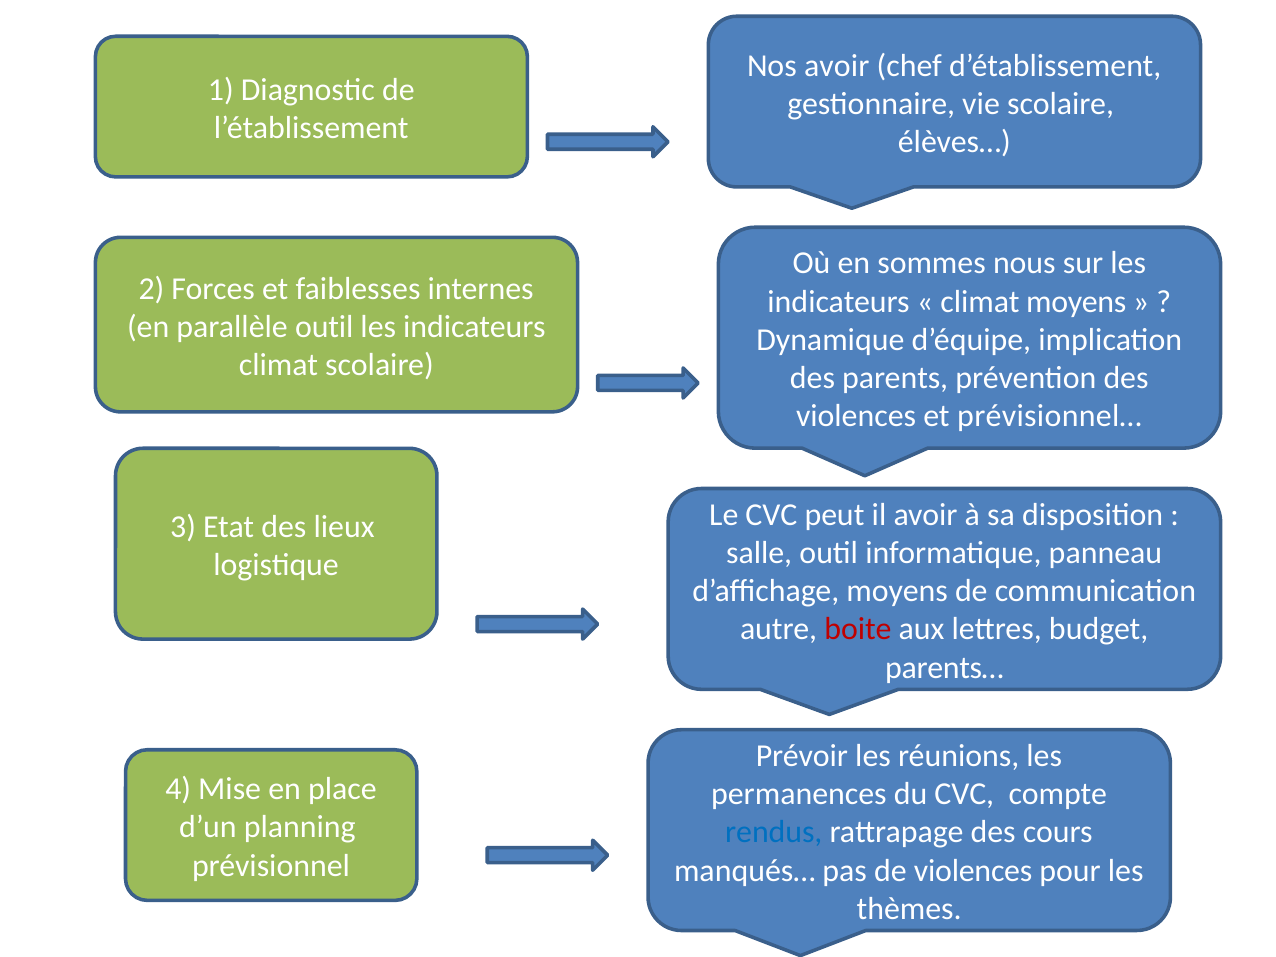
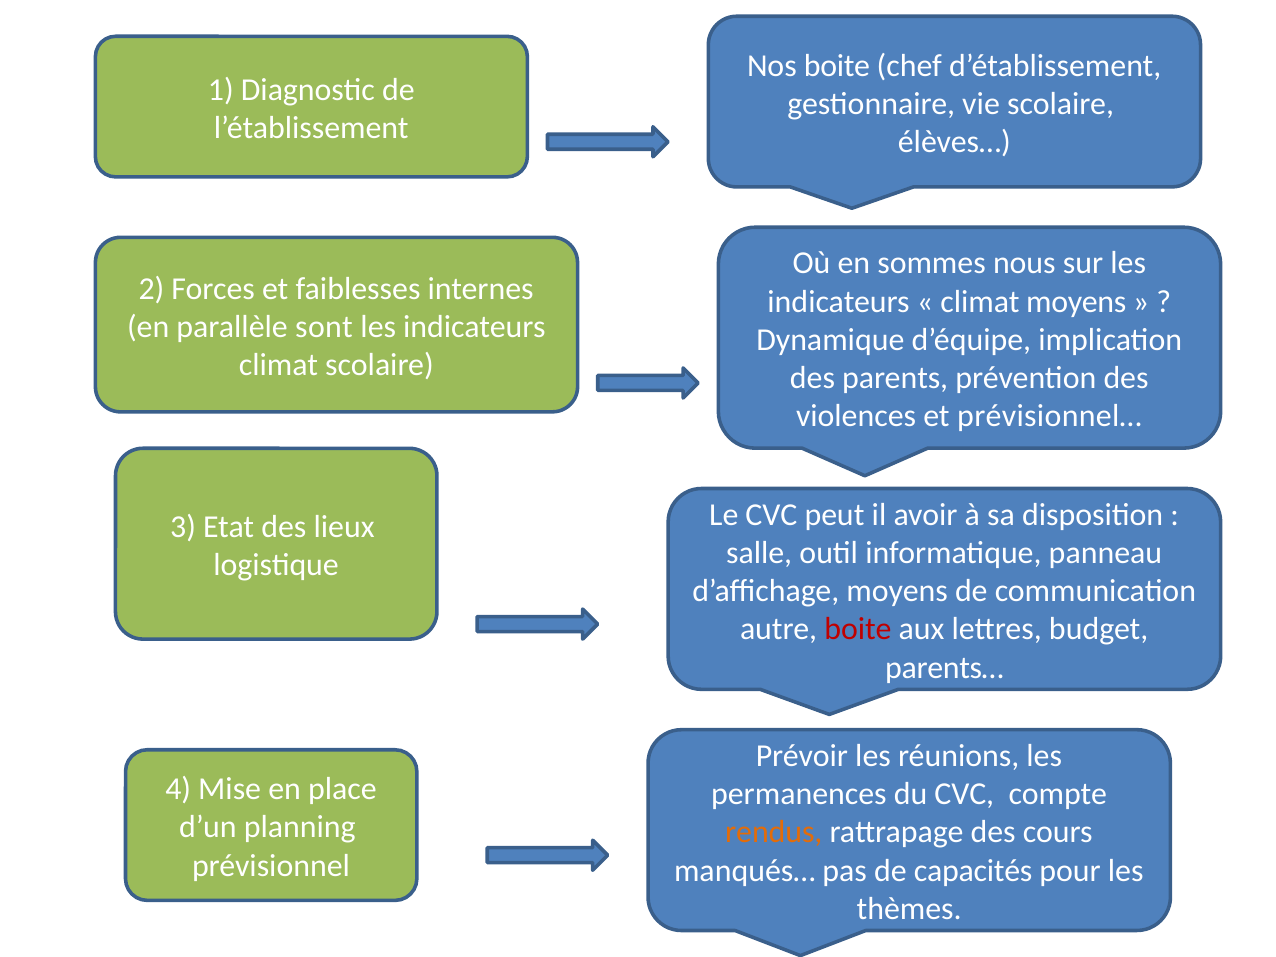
Nos avoir: avoir -> boite (837, 65)
parallèle outil: outil -> sont (324, 327)
rendus colour: blue -> orange (774, 832)
de violences: violences -> capacités (973, 871)
